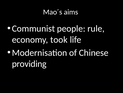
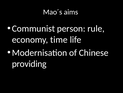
people: people -> person (71, 28)
took: took -> time (59, 39)
